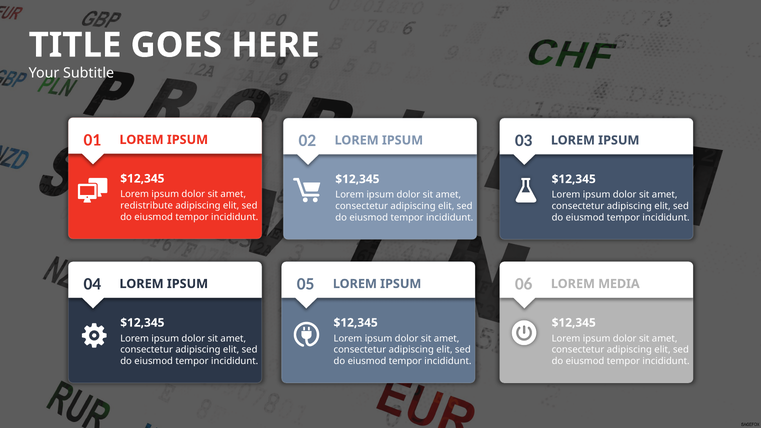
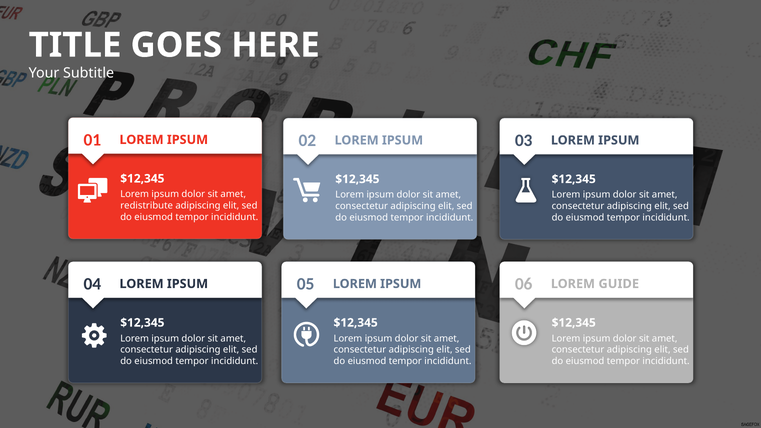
MEDIA: MEDIA -> GUIDE (619, 284)
